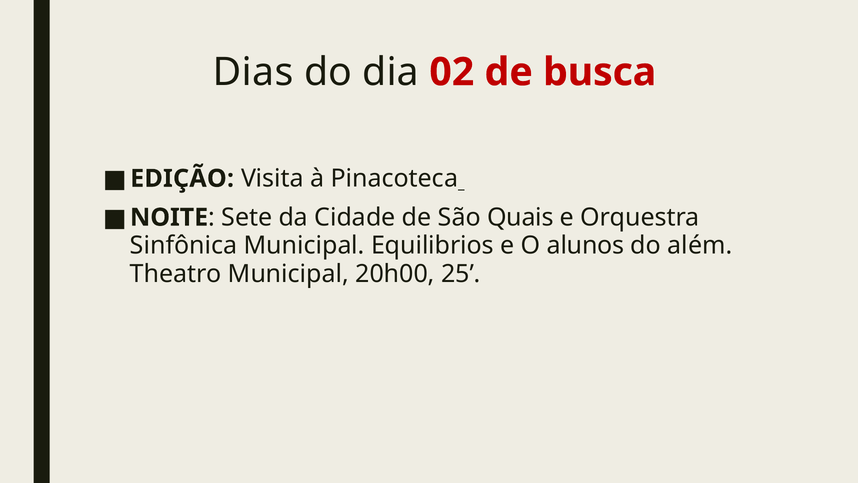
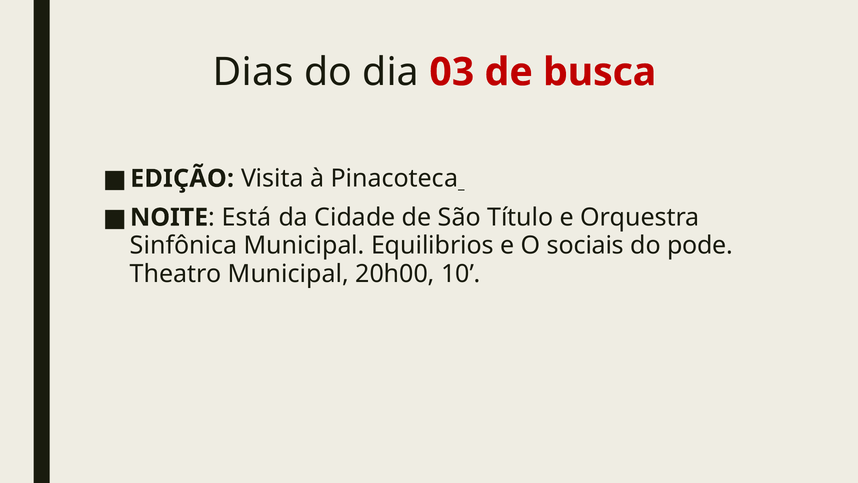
02: 02 -> 03 (452, 72)
Sete: Sete -> Está (247, 217)
Quais: Quais -> Título (520, 217)
alunos: alunos -> sociais (585, 245)
além: além -> pode (700, 245)
25: 25 -> 10 (461, 274)
